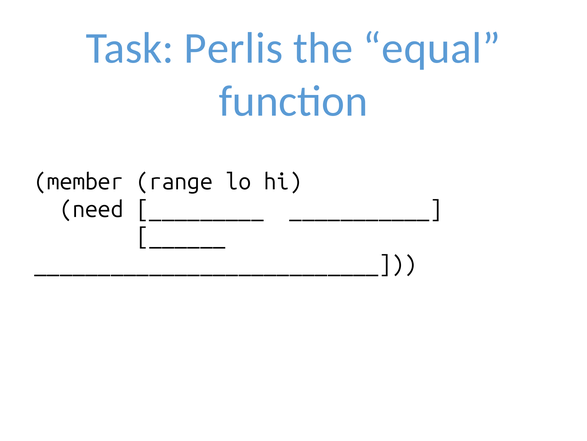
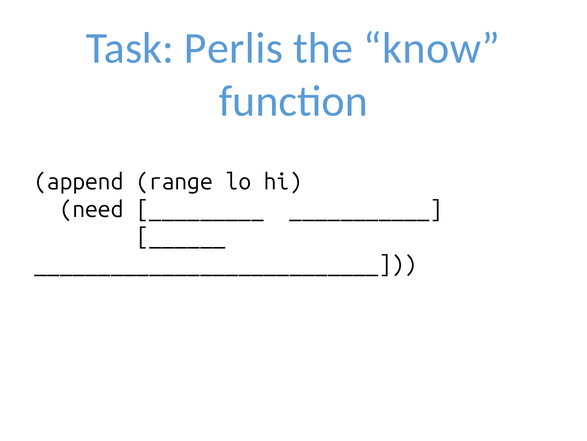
equal: equal -> know (432, 48)
member: member -> append (79, 182)
